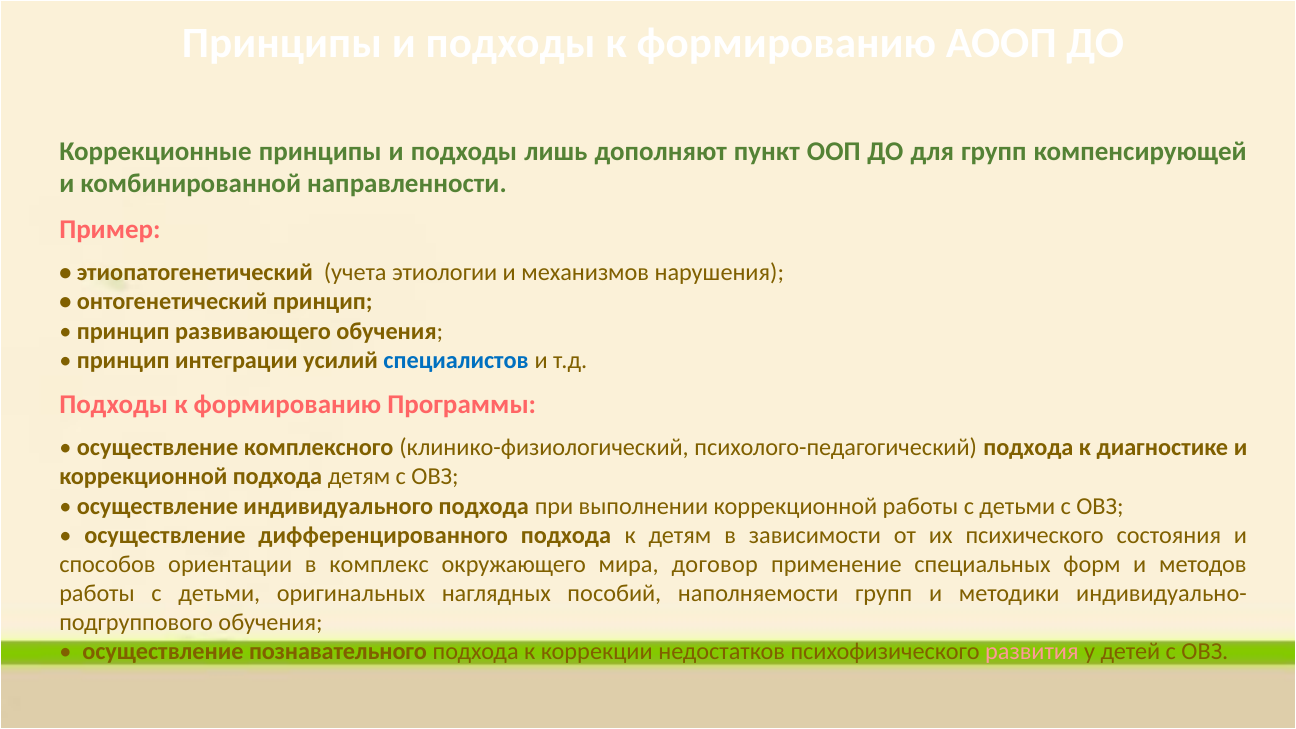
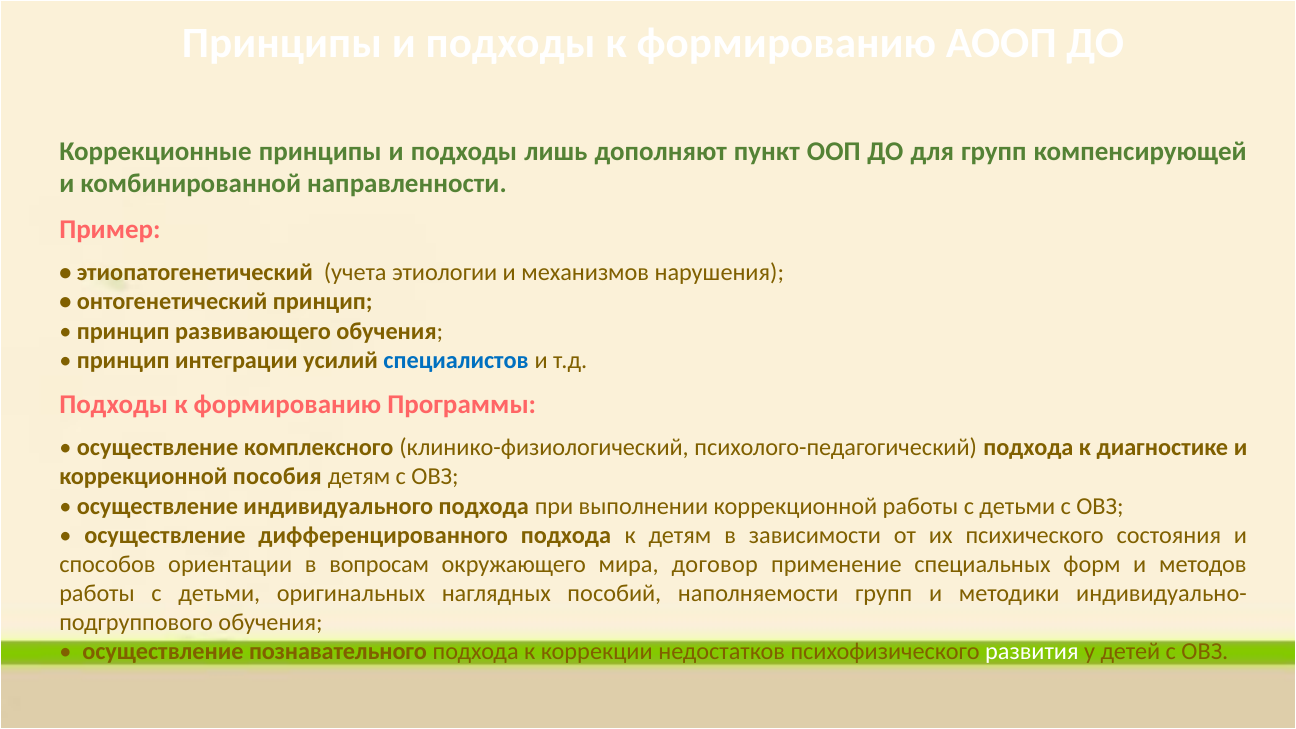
коррекционной подхода: подхода -> пособия (277, 477)
комплекс: комплекс -> вопросам (379, 564)
развития colour: pink -> white (1032, 652)
